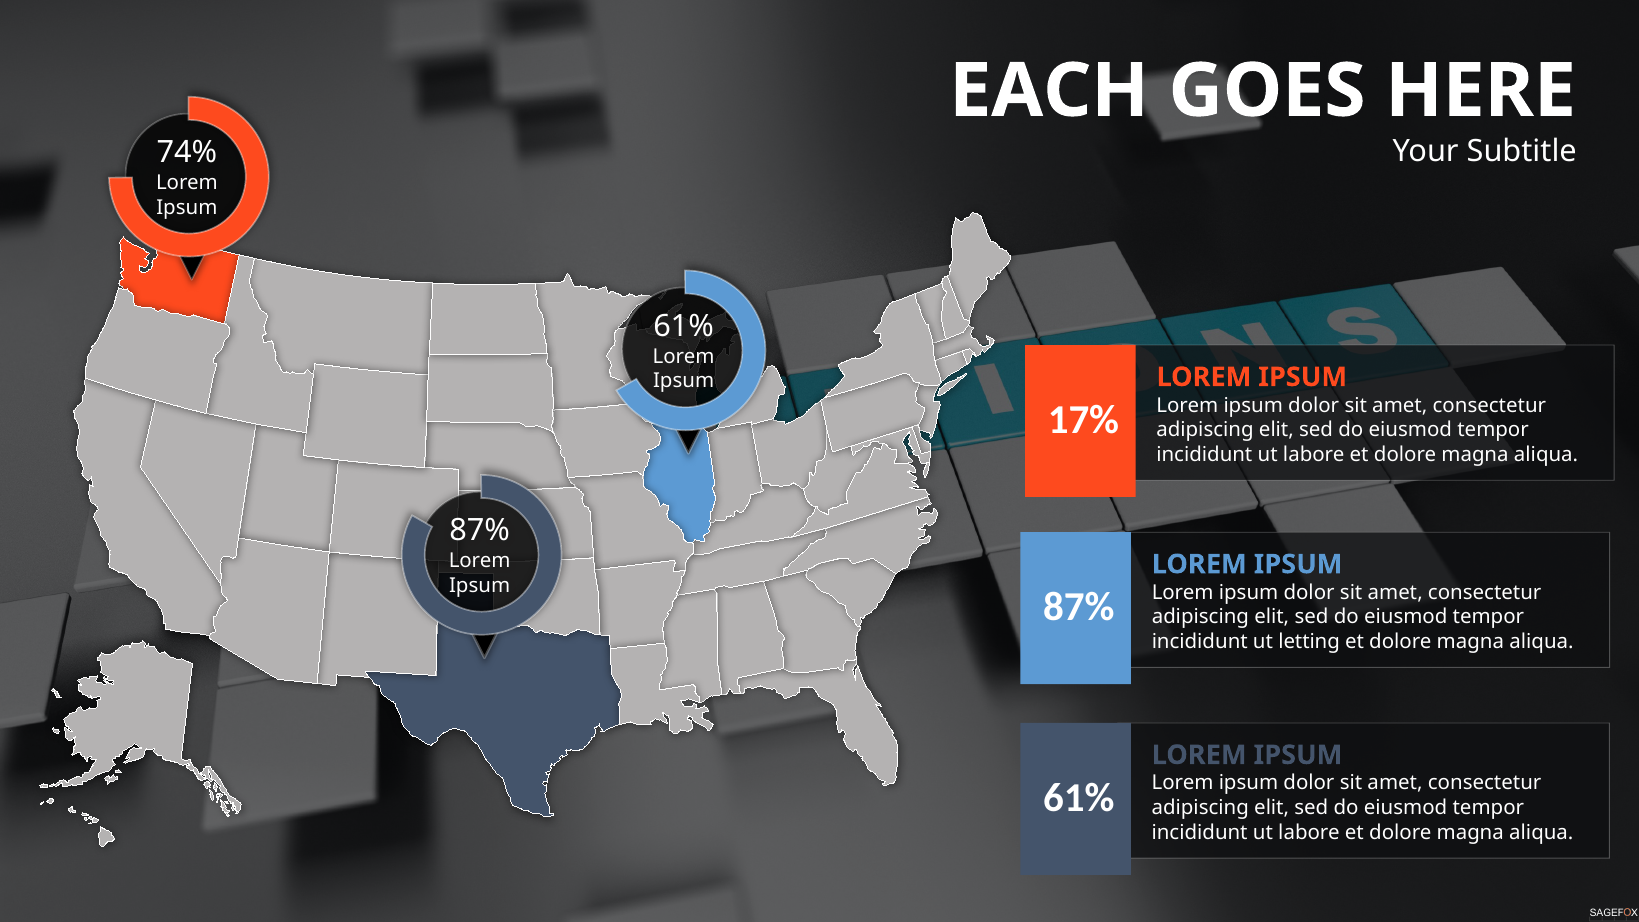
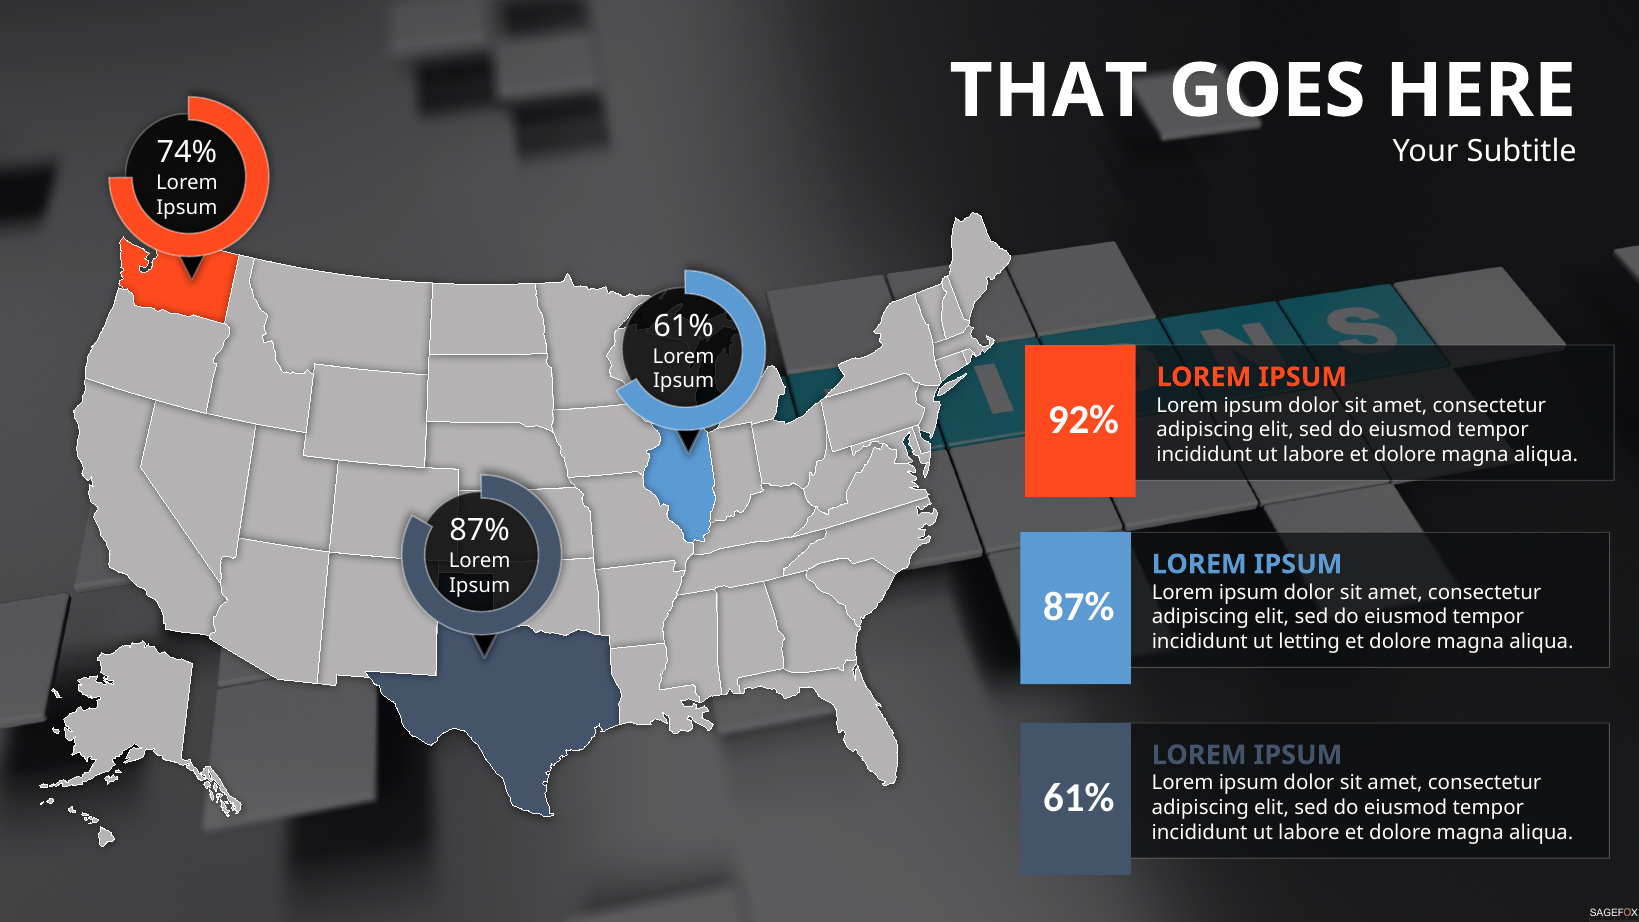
EACH: EACH -> THAT (1049, 91)
17%: 17% -> 92% (1083, 420)
